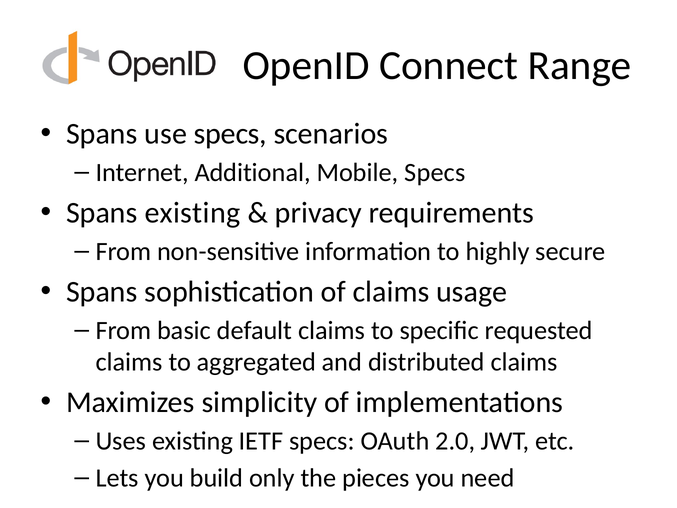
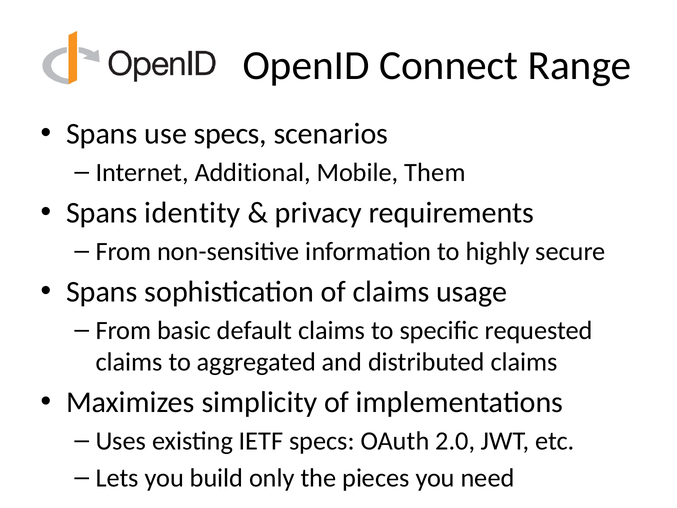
Mobile Specs: Specs -> Them (435, 172)
Spans existing: existing -> identity (192, 213)
